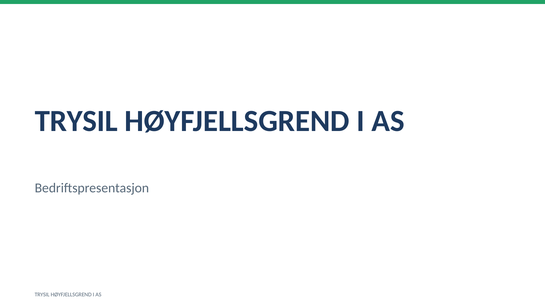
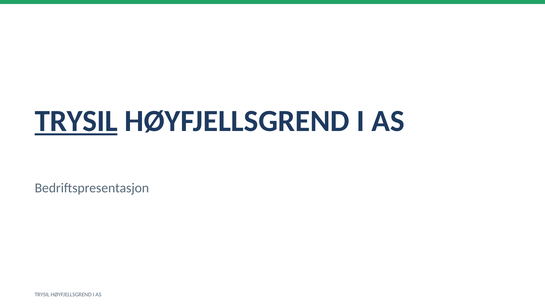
TRYSIL underline: none -> present (76, 121)
